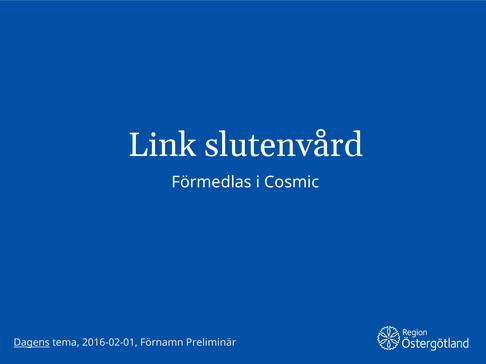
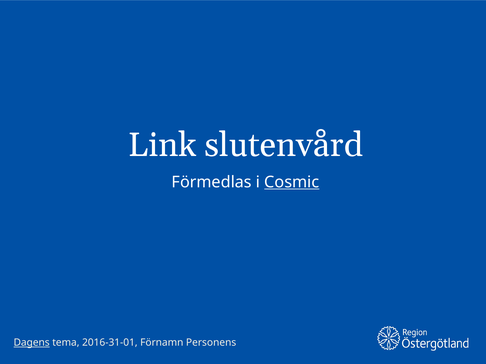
Cosmic underline: none -> present (292, 182)
2016-02-01: 2016-02-01 -> 2016-31-01 (110, 343)
Preliminär: Preliminär -> Personens (211, 343)
